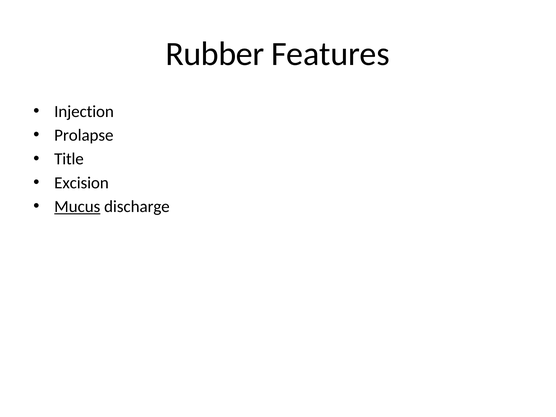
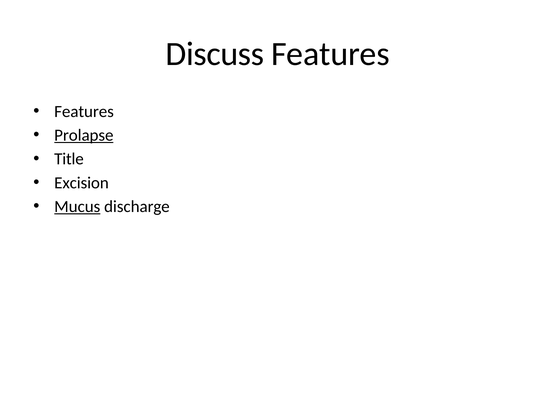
Rubber: Rubber -> Discuss (215, 54)
Injection: Injection -> Features (84, 111)
Prolapse underline: none -> present (84, 135)
